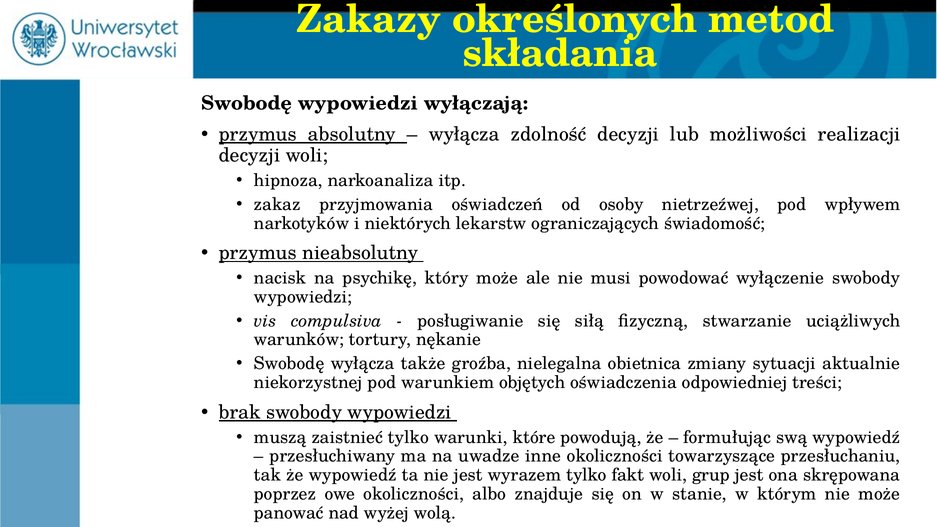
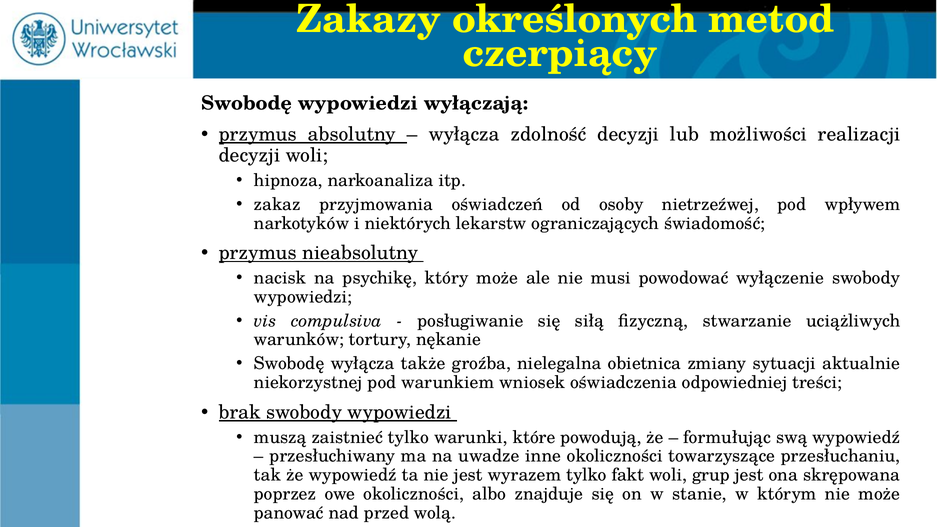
składania: składania -> czerpiący (560, 53)
objętych: objętych -> wniosek (532, 383)
wyżej: wyżej -> przed (387, 513)
